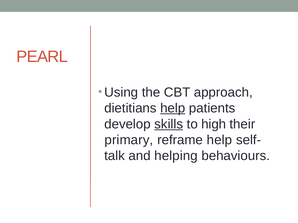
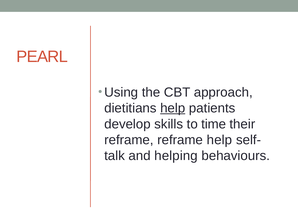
skills underline: present -> none (169, 124)
high: high -> time (214, 124)
primary: primary -> reframe (129, 140)
